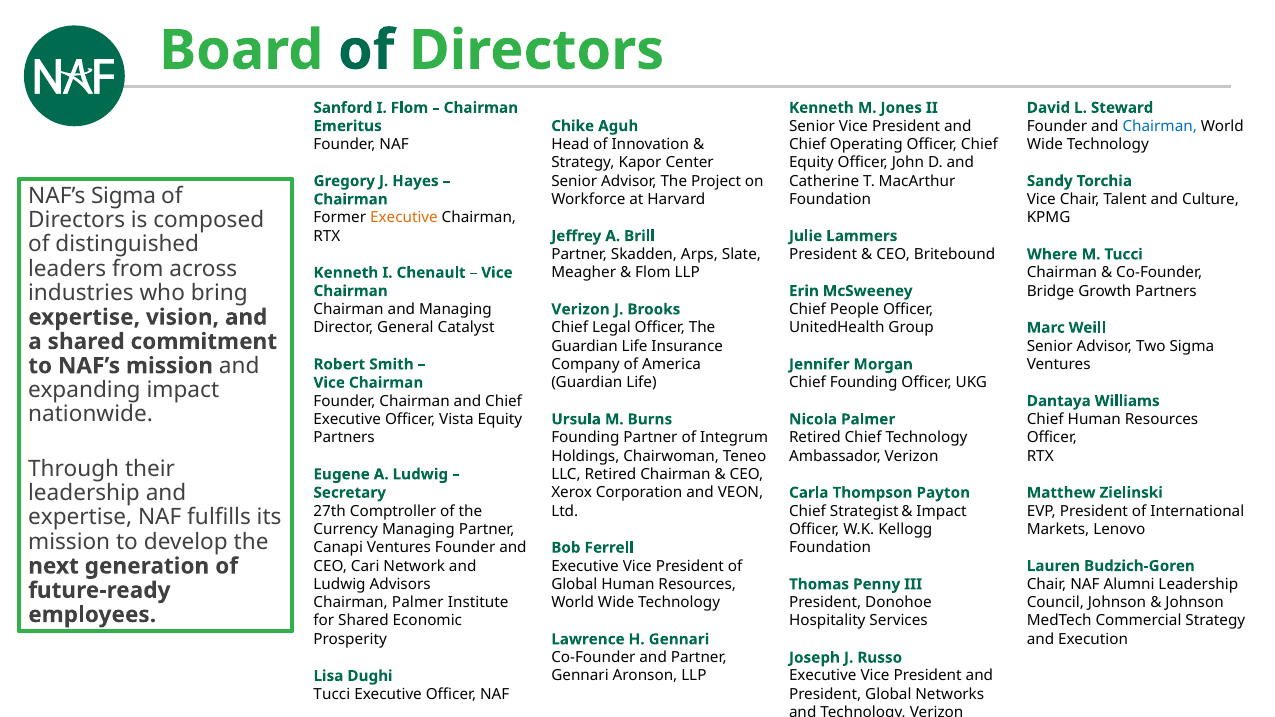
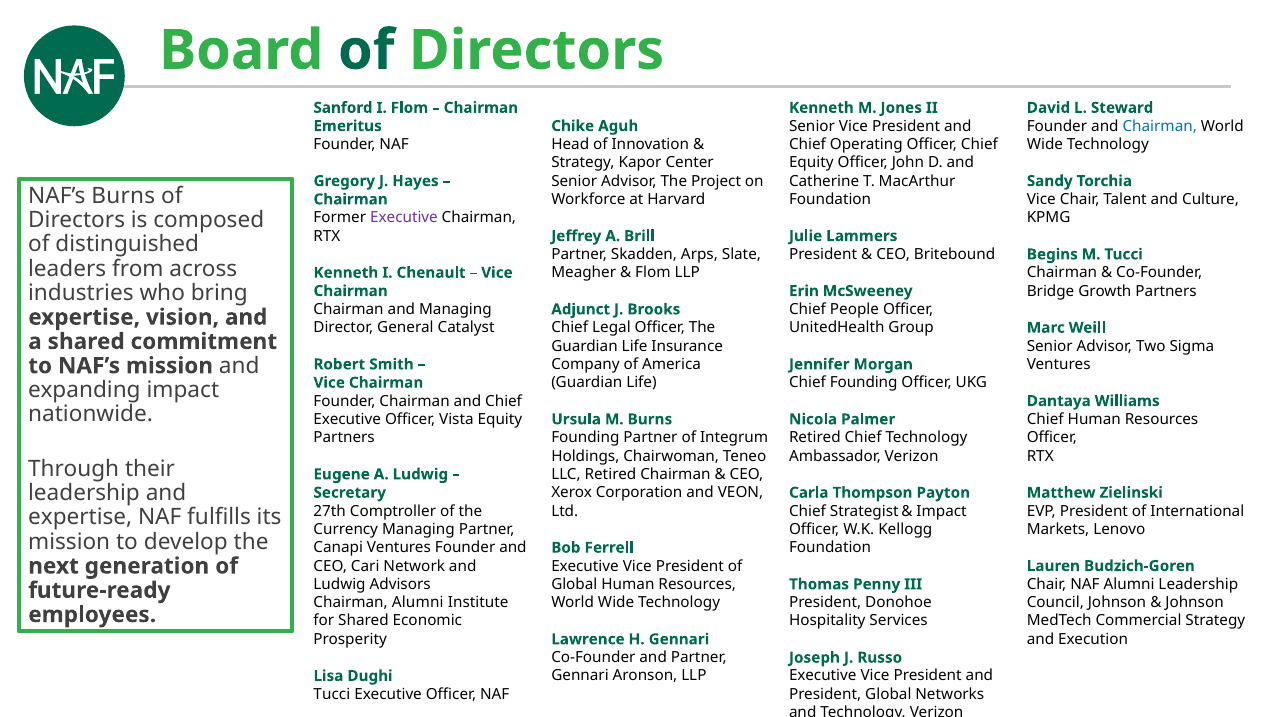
NAF’s Sigma: Sigma -> Burns (123, 196)
Executive colour: orange -> purple (404, 218)
Where: Where -> Begins (1052, 254)
Verizon: Verizon -> Adjunct (581, 309)
Chairman Palmer: Palmer -> Alumni (418, 603)
